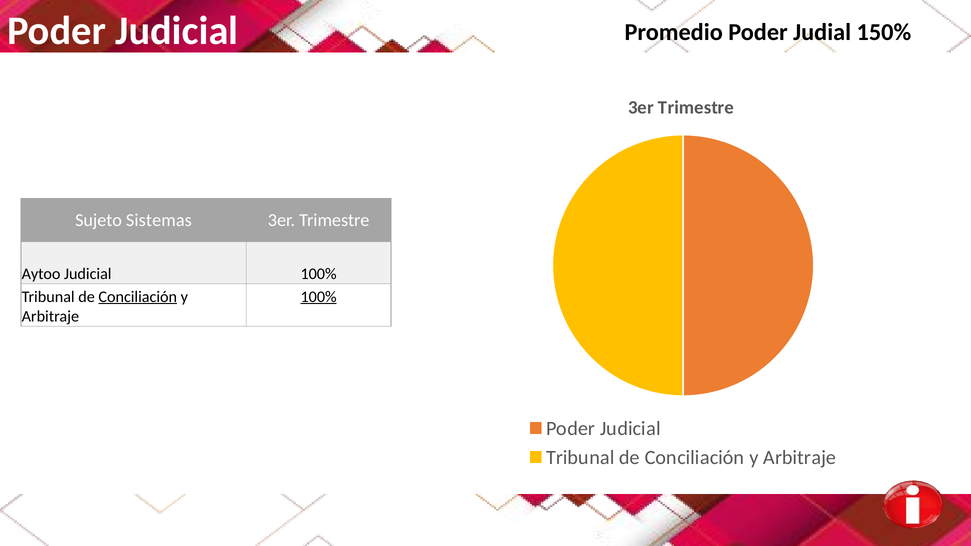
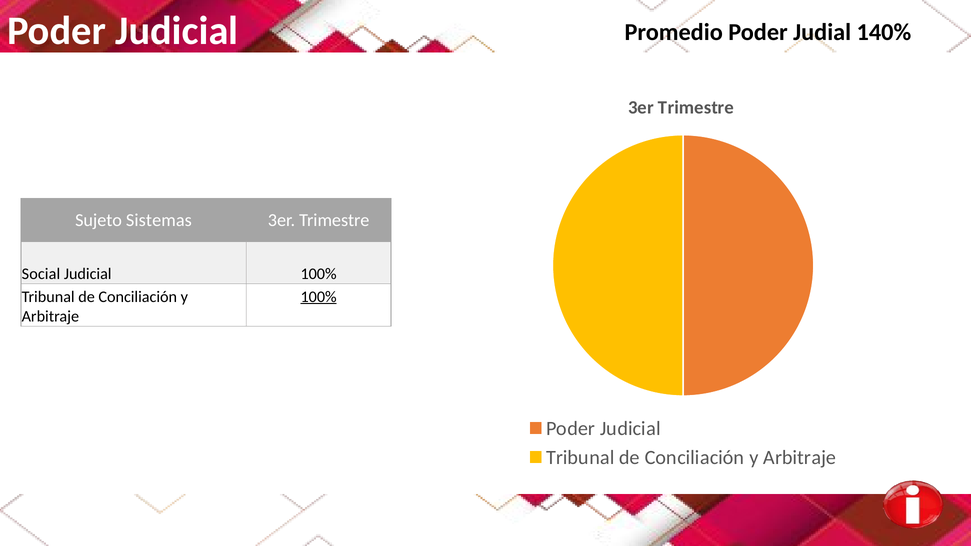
150%: 150% -> 140% (884, 32)
Aytoo: Aytoo -> Social (41, 274)
Conciliación underline: present -> none (138, 297)
